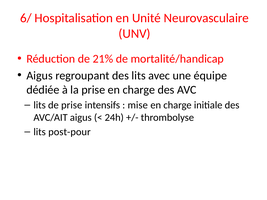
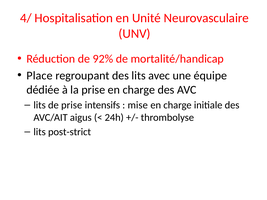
6/: 6/ -> 4/ (26, 18)
21%: 21% -> 92% (103, 59)
Aigus: Aigus -> Place (40, 76)
post-pour: post-pour -> post-strict (70, 132)
